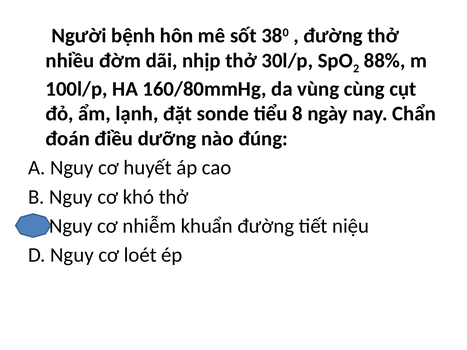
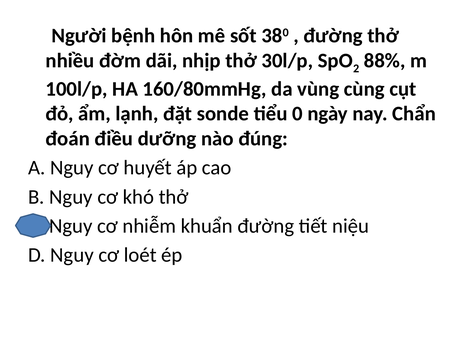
8: 8 -> 0 (297, 114)
